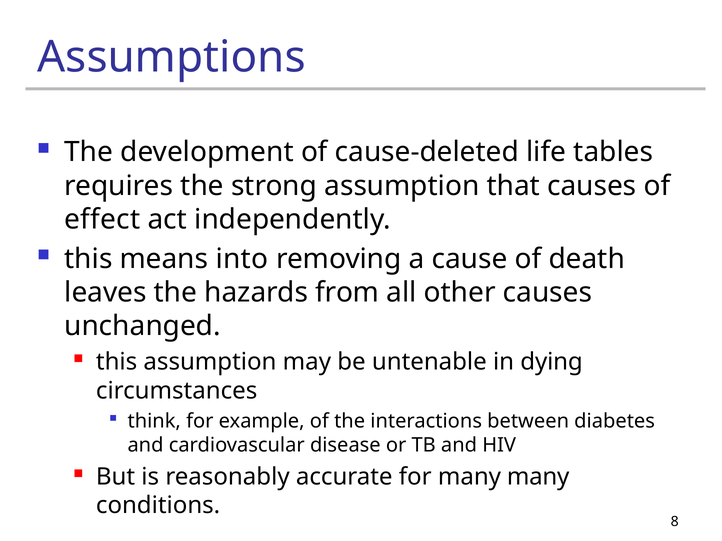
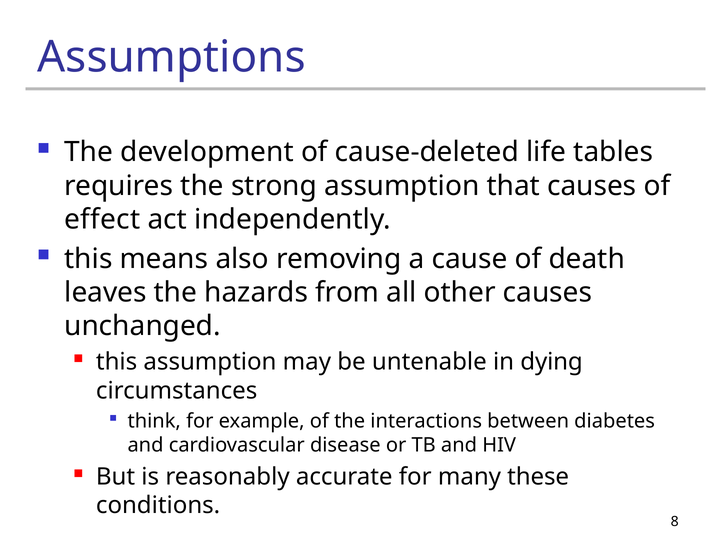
into: into -> also (242, 259)
many many: many -> these (538, 477)
